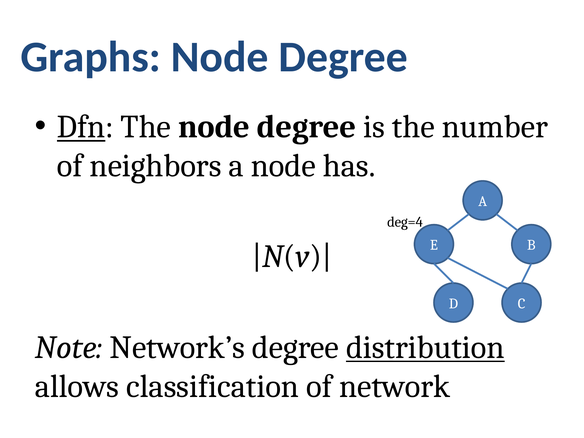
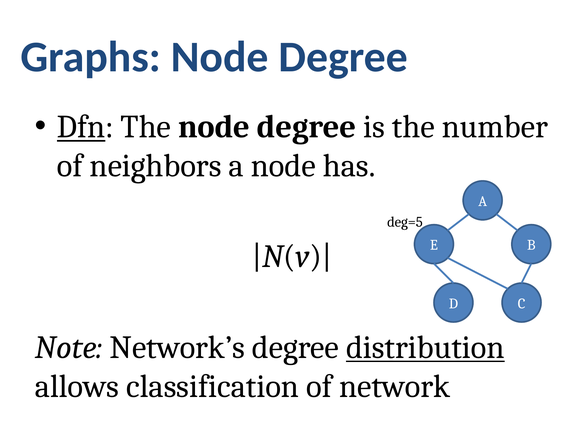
deg=4: deg=4 -> deg=5 (405, 222)
